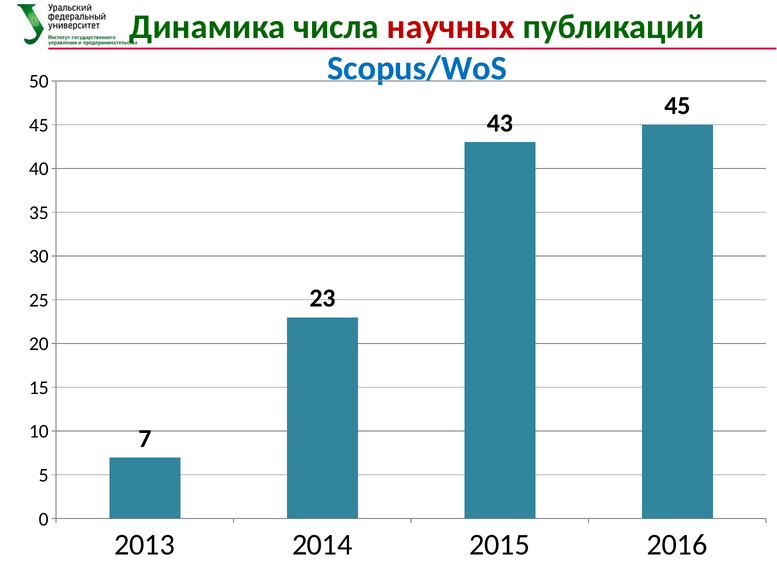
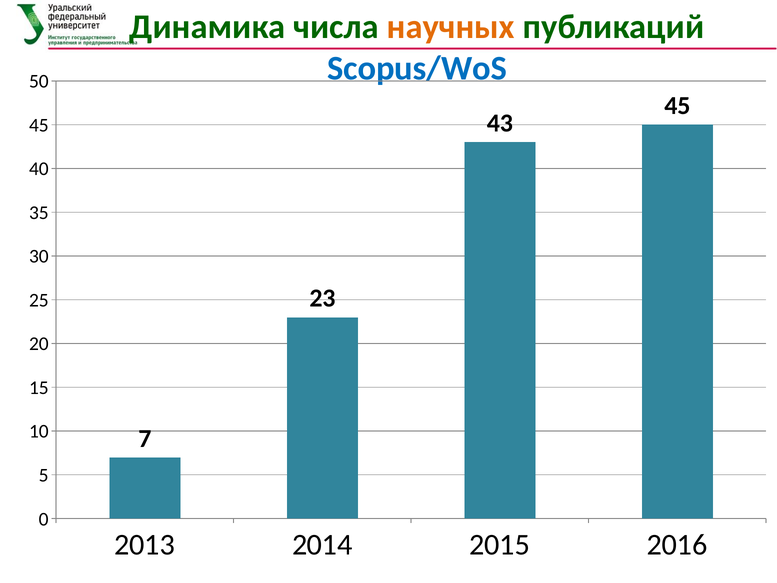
научных colour: red -> orange (451, 27)
